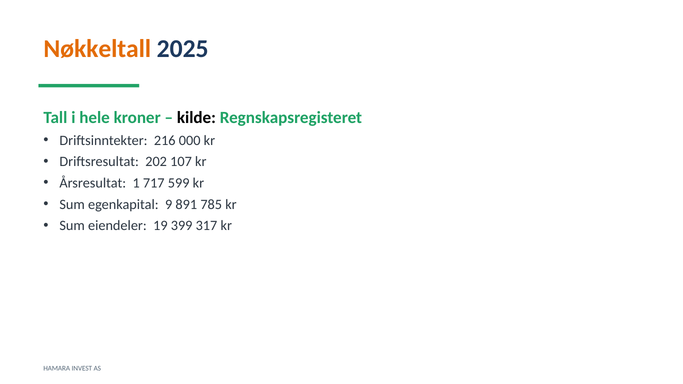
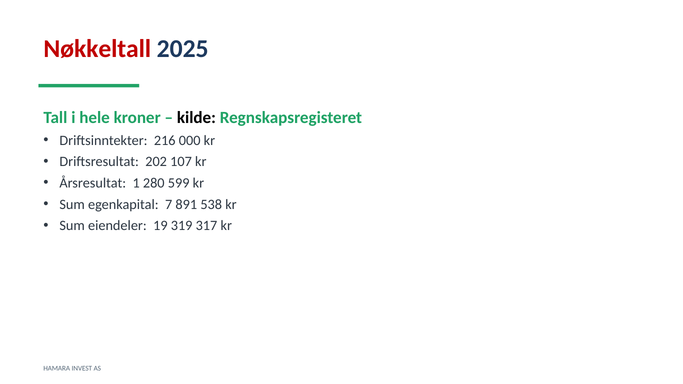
Nøkkeltall colour: orange -> red (97, 49)
717: 717 -> 280 (154, 183)
9: 9 -> 7 (169, 205)
785: 785 -> 538 (211, 205)
399: 399 -> 319 (182, 226)
